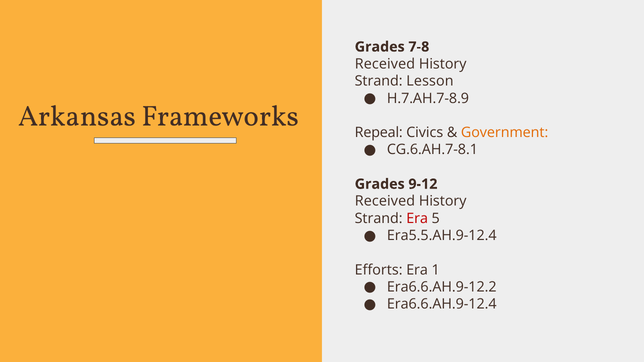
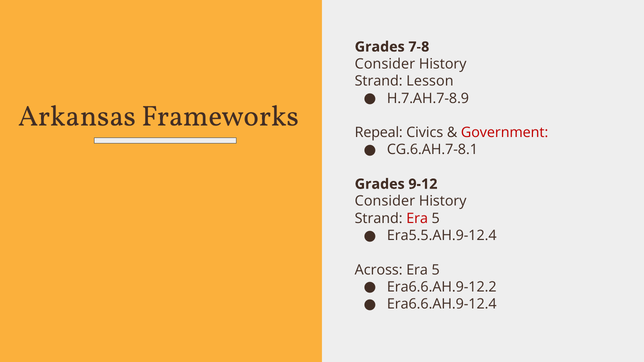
Received: Received -> Consider (385, 64)
Government colour: orange -> red (505, 133)
Received: Received -> Consider (385, 201)
Efforts: Efforts -> Across (379, 270)
1: 1 -> 5 (436, 270)
